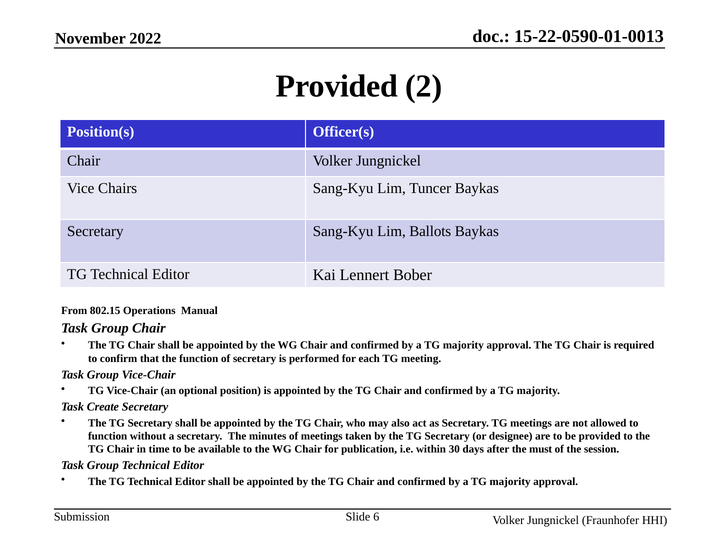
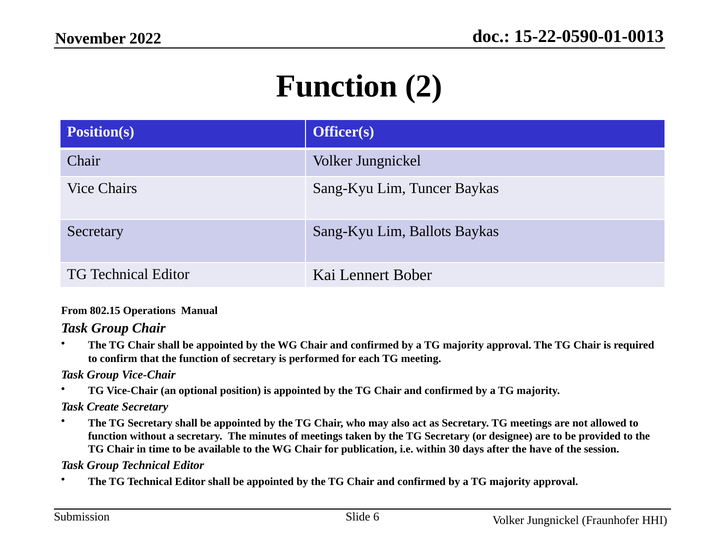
Provided: Provided -> Function (337, 86)
must: must -> have (541, 449)
